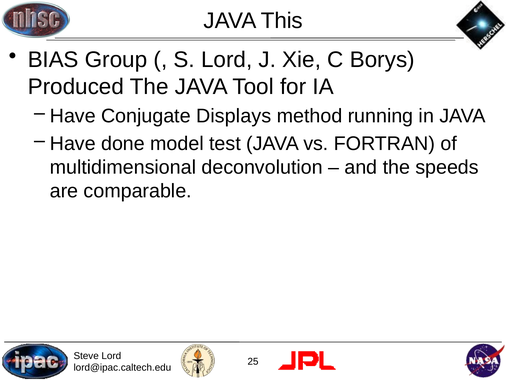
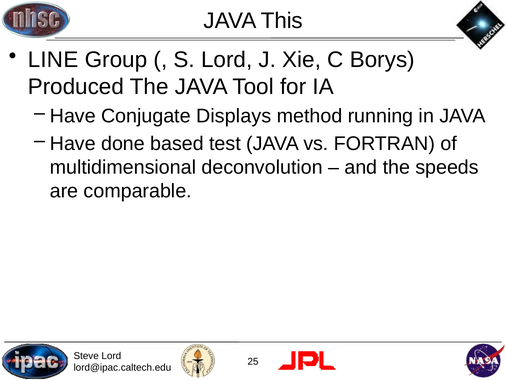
BIAS: BIAS -> LINE (53, 60)
model: model -> based (177, 143)
